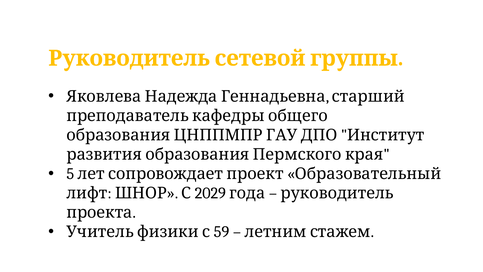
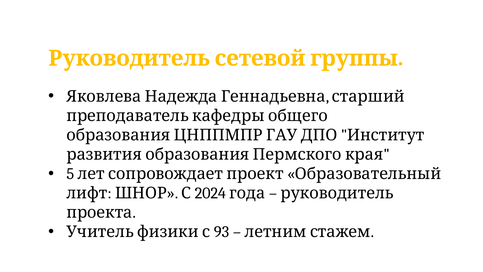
2029: 2029 -> 2024 (210, 193)
59: 59 -> 93 (221, 232)
